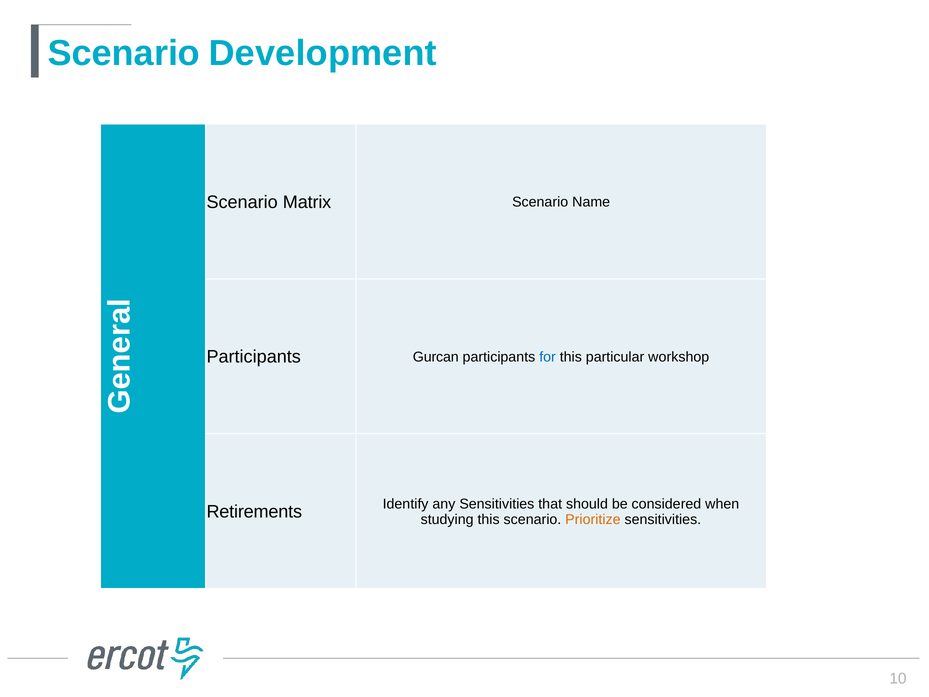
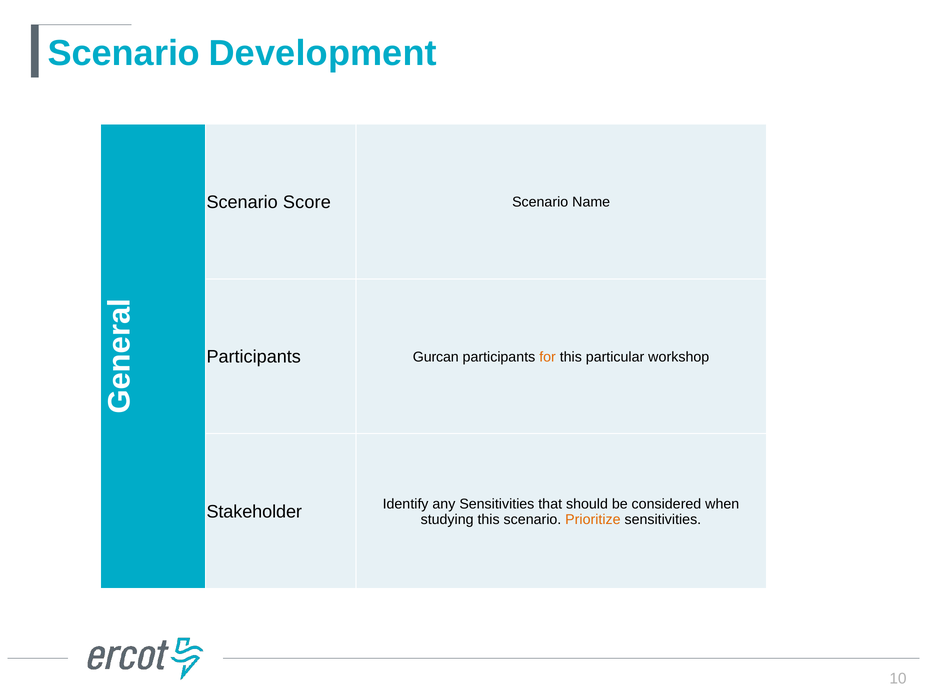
Matrix: Matrix -> Score (307, 202)
for colour: blue -> orange (548, 357)
Retirements: Retirements -> Stakeholder (254, 512)
